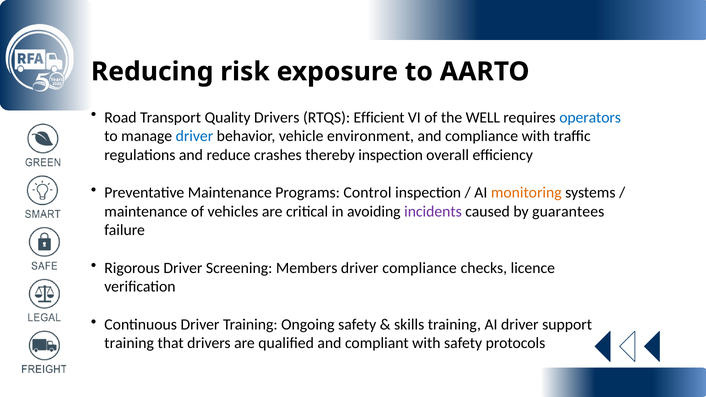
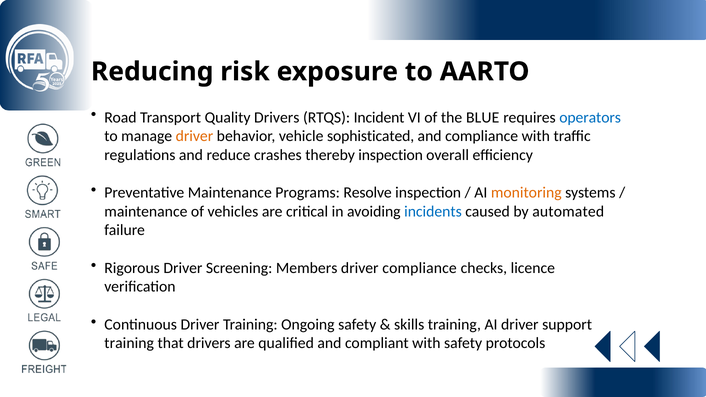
Efficient: Efficient -> Incident (379, 117)
WELL: WELL -> BLUE (483, 117)
driver colour: blue -> orange (194, 136)
environment: environment -> sophisticated (371, 136)
Control: Control -> Resolve (368, 193)
incidents colour: purple -> blue (433, 212)
guarantees: guarantees -> automated (568, 212)
